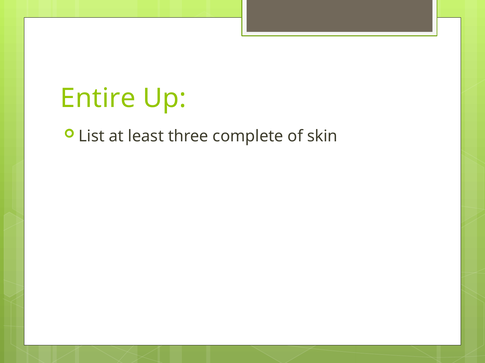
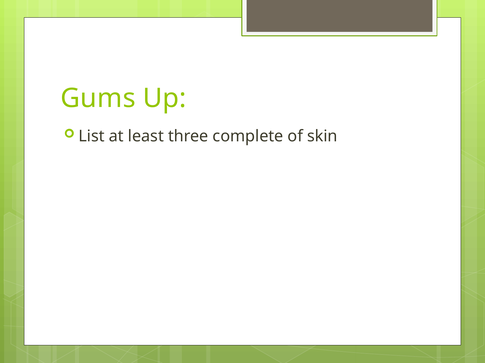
Entire: Entire -> Gums (98, 98)
